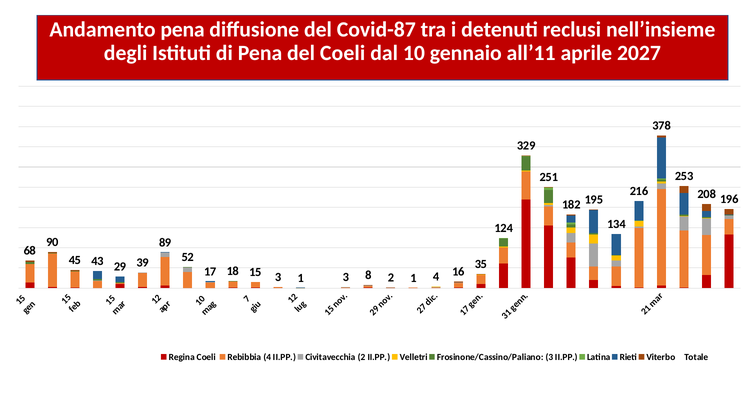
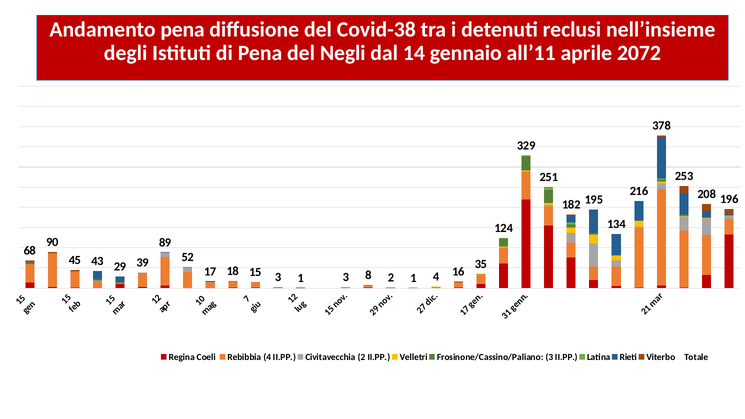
Covid-87: Covid-87 -> Covid-38 (376, 30)
del Coeli: Coeli -> Negli (343, 53)
10: 10 -> 14 (414, 53)
2027: 2027 -> 2072 (639, 53)
